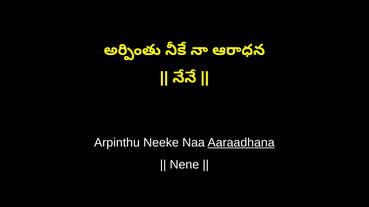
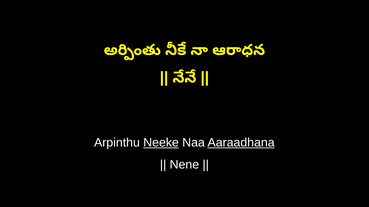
Neeke underline: none -> present (161, 143)
